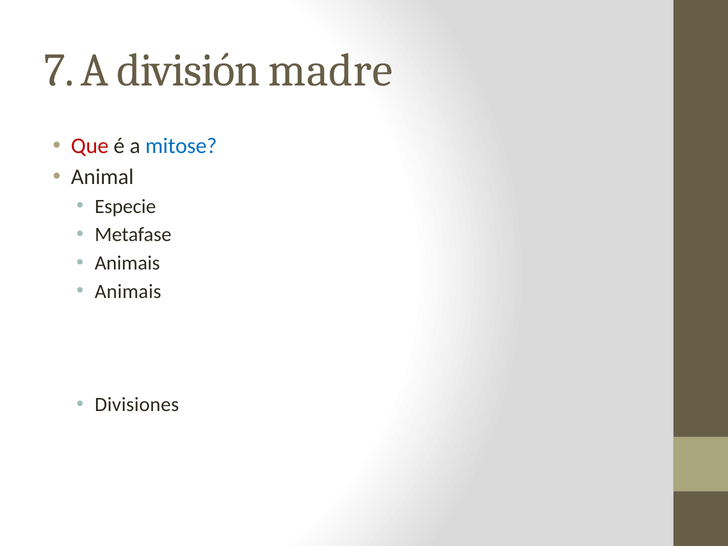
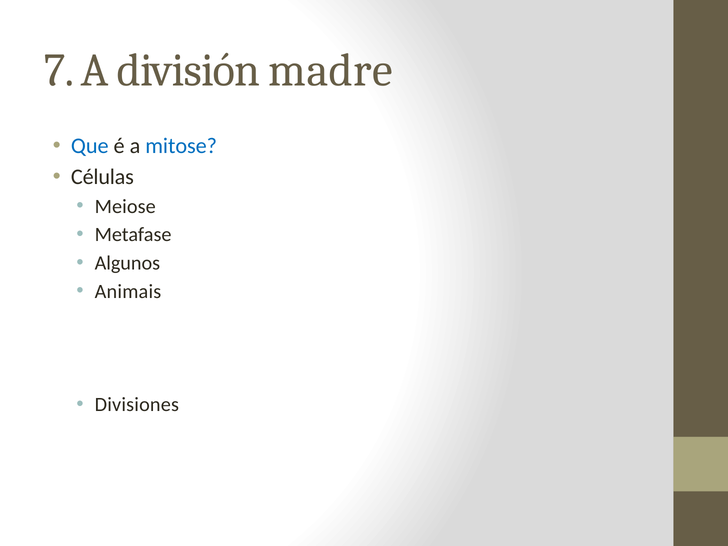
Que colour: red -> blue (90, 146)
Animal: Animal -> Células (102, 177)
Especie: Especie -> Meiose (125, 206)
Animais: Animais -> Algunos (127, 263)
